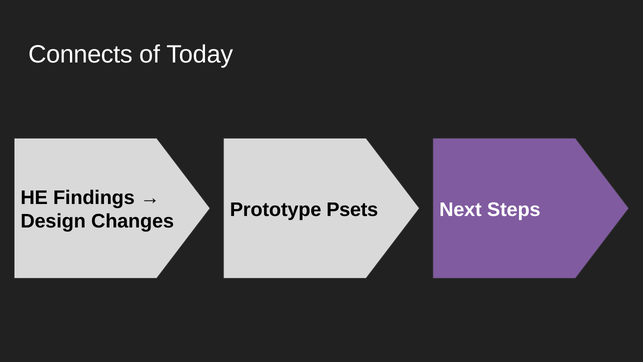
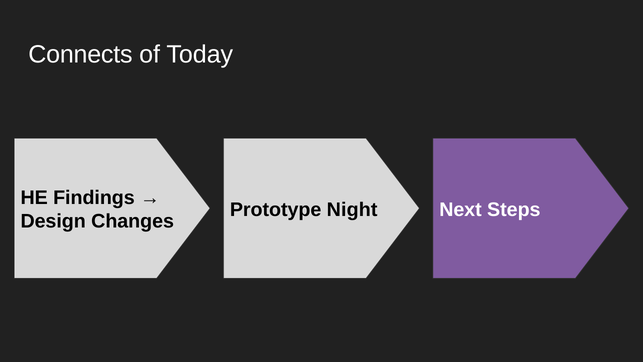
Psets: Psets -> Night (352, 209)
